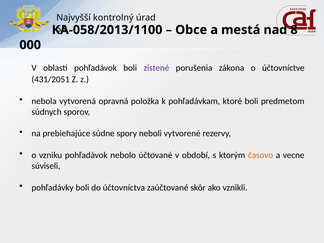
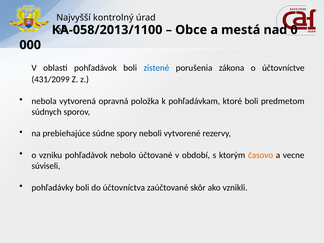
8: 8 -> 0 (294, 30)
zistené colour: purple -> blue (156, 68)
431/2051: 431/2051 -> 431/2099 (51, 79)
